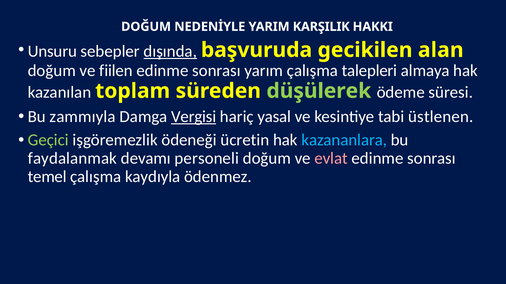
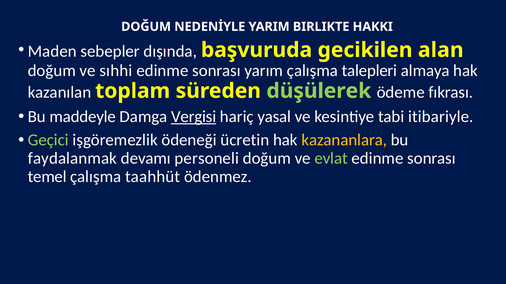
KARŞILIK: KARŞILIK -> BIRLIKTE (321, 27)
Unsuru: Unsuru -> Maden (52, 51)
dışında underline: present -> none (170, 51)
fiilen: fiilen -> sıhhi (116, 71)
süresi: süresi -> fıkrası (451, 92)
zammıyla: zammıyla -> maddeyle (83, 117)
üstlenen: üstlenen -> itibariyle (441, 117)
kazananlara colour: light blue -> yellow (344, 140)
evlat colour: pink -> light green (331, 159)
kaydıyla: kaydıyla -> taahhüt (153, 177)
